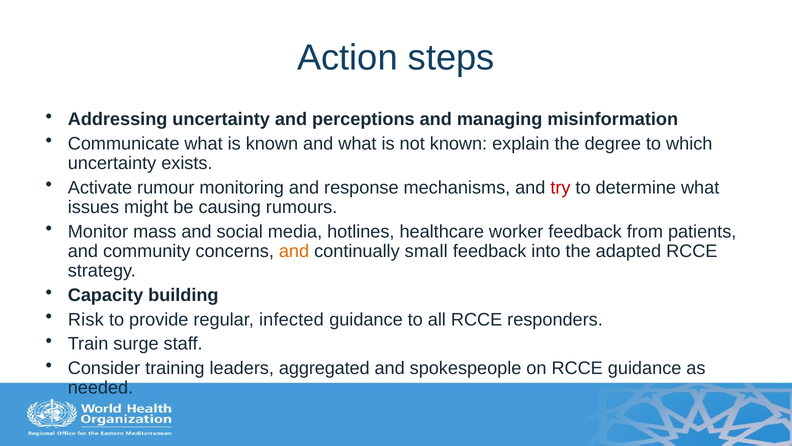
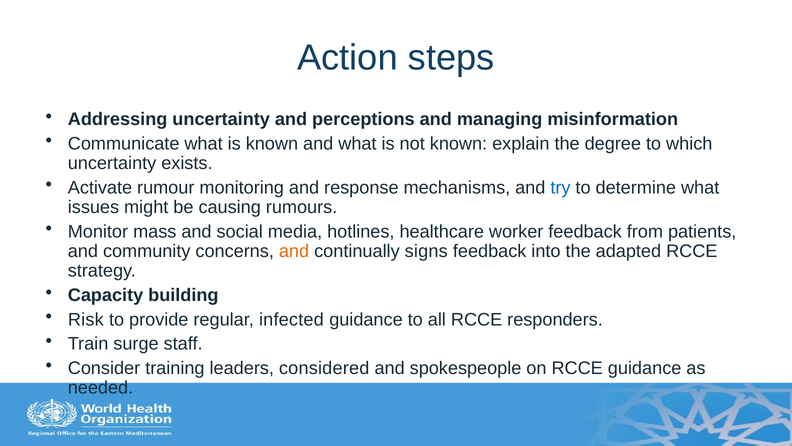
try colour: red -> blue (560, 187)
small: small -> signs (426, 251)
aggregated: aggregated -> considered (324, 368)
